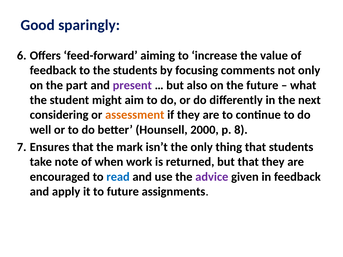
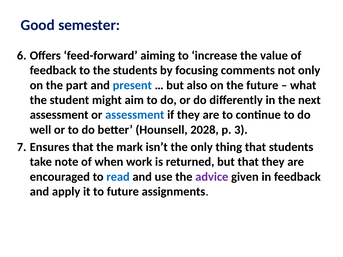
sparingly: sparingly -> semester (89, 25)
present colour: purple -> blue (132, 85)
considering: considering -> assessment (59, 115)
assessment colour: orange -> blue (135, 115)
2000: 2000 -> 2028 (205, 130)
8: 8 -> 3 (241, 130)
